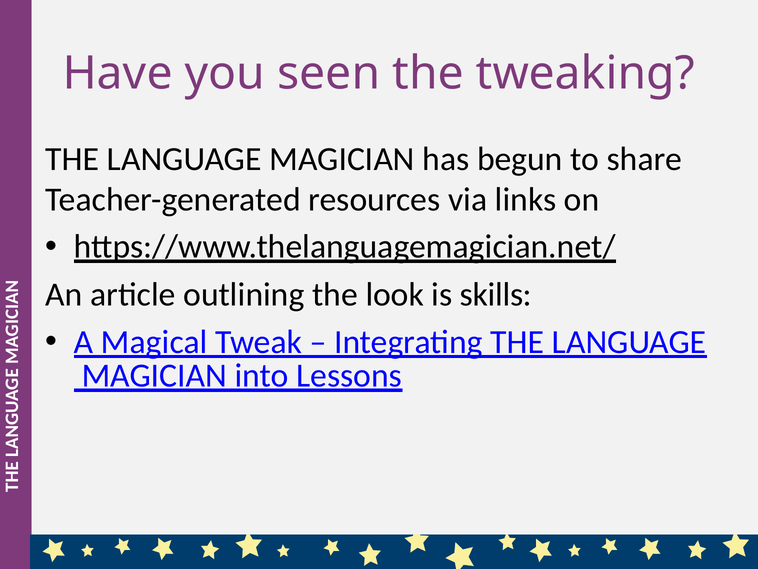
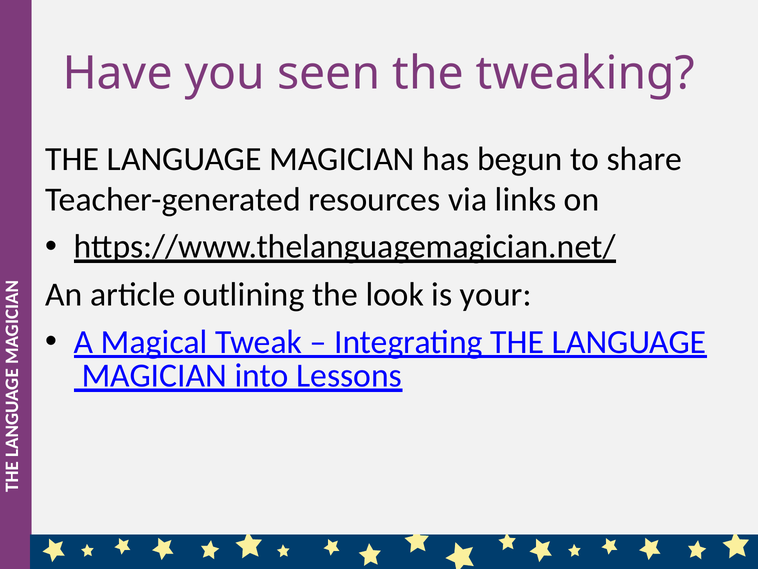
skills: skills -> your (496, 295)
